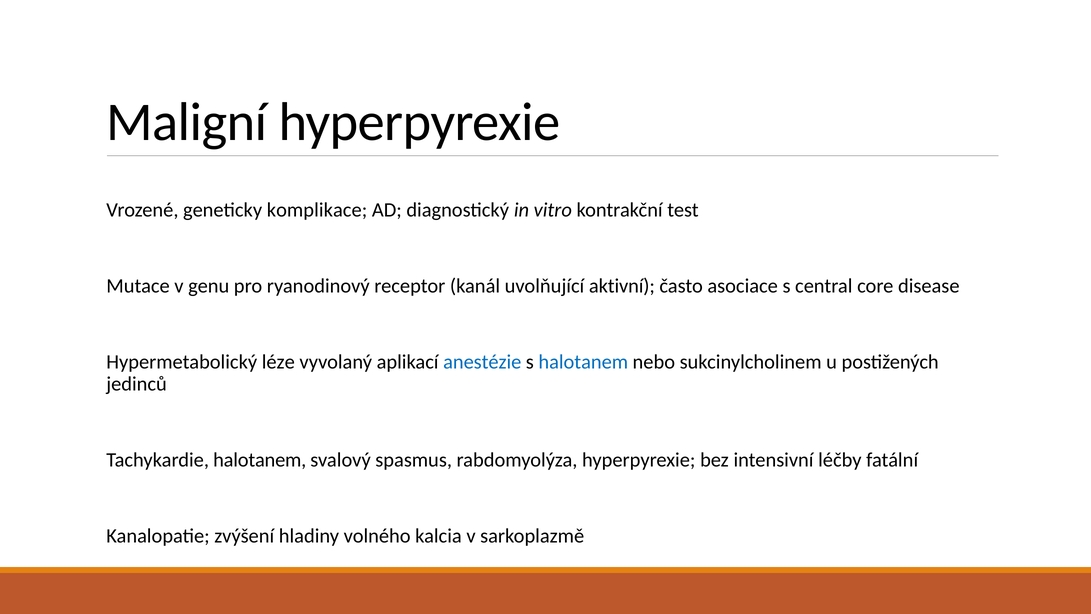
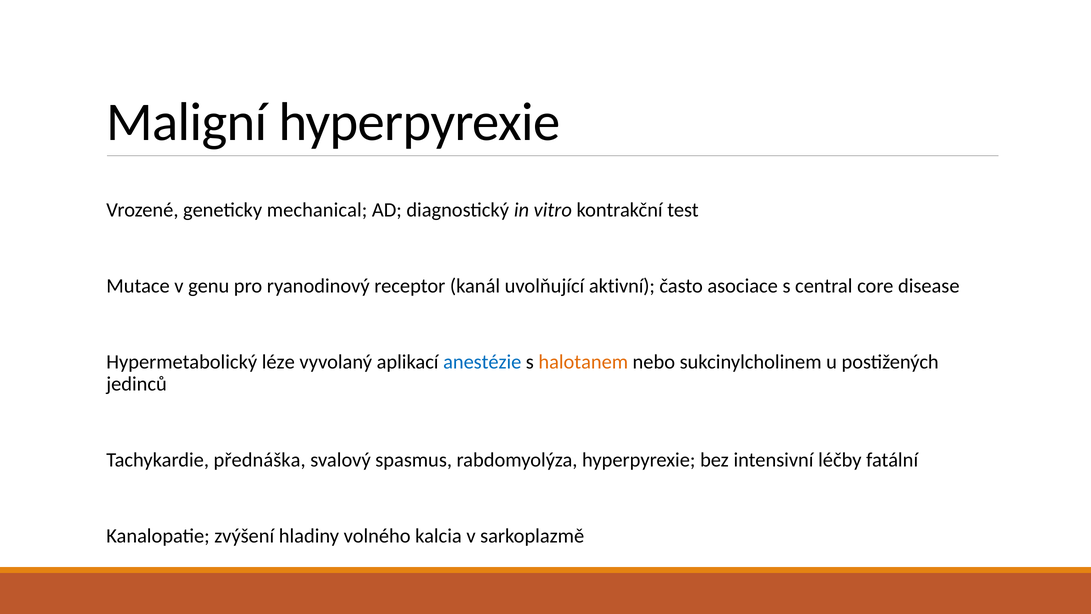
komplikace: komplikace -> mechanical (317, 210)
halotanem colour: blue -> orange (583, 362)
Tachykardie halotanem: halotanem -> přednáška (260, 460)
